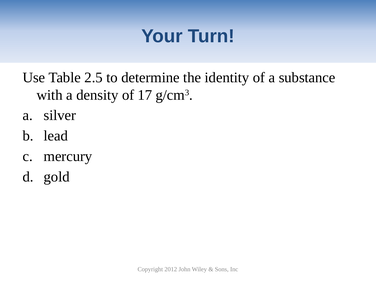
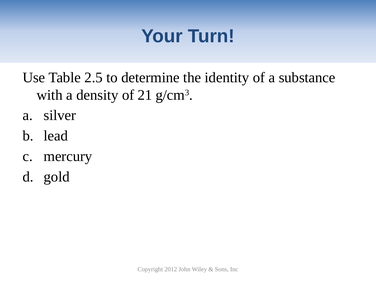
17: 17 -> 21 (145, 95)
